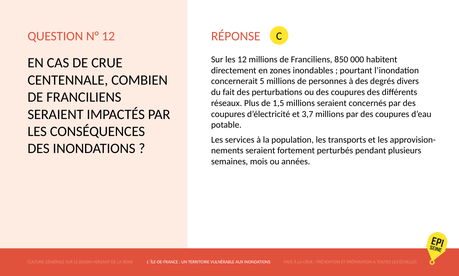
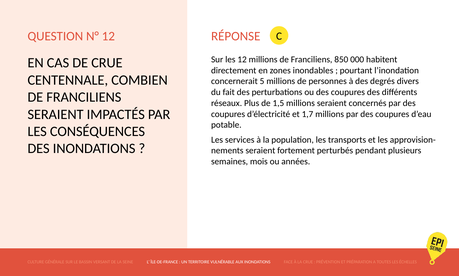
3,7: 3,7 -> 1,7 (308, 114)
